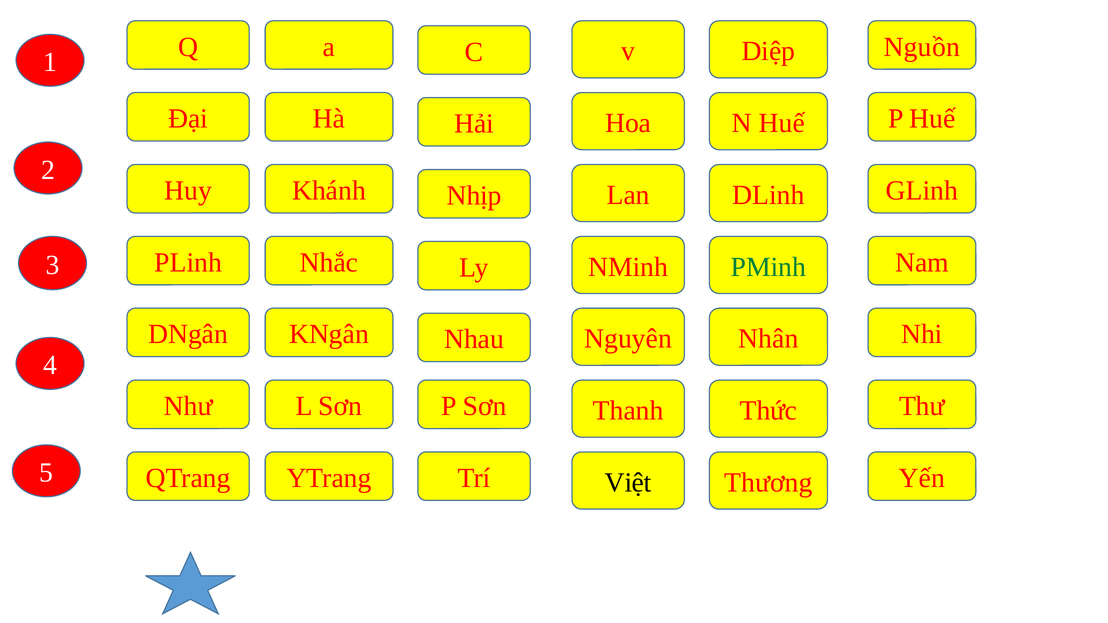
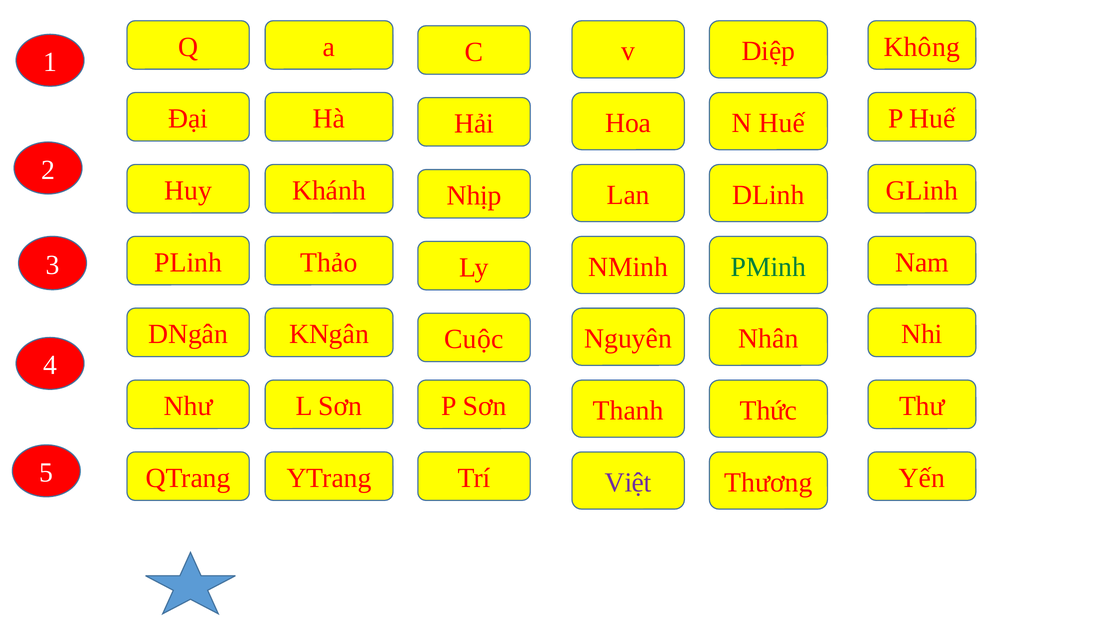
Nguồn: Nguồn -> Không (922, 47)
Nhắc: Nhắc -> Thảo (329, 263)
Nhau: Nhau -> Cuộc (474, 339)
Việt colour: black -> purple (628, 483)
